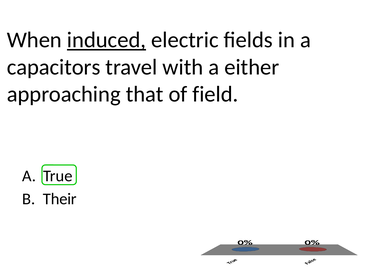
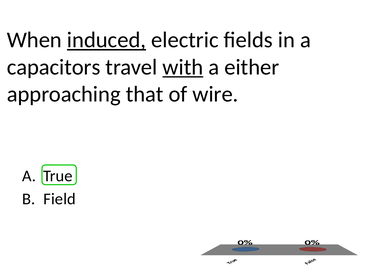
with underline: none -> present (183, 67)
field: field -> wire (215, 94)
Their: Their -> Field (60, 199)
